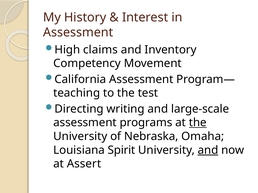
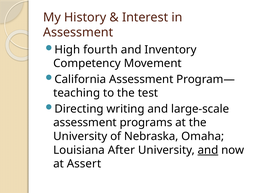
claims: claims -> fourth (100, 50)
the underline: present -> none (198, 123)
Spirit: Spirit -> After (121, 150)
